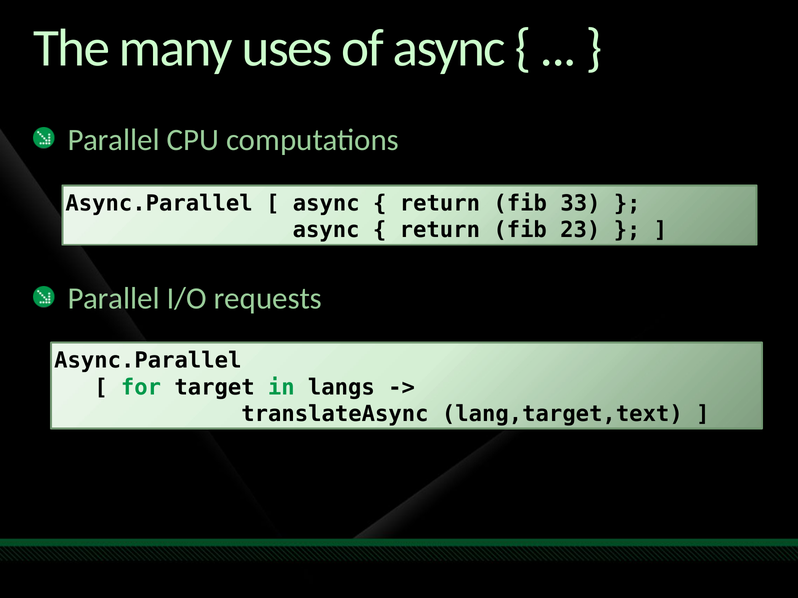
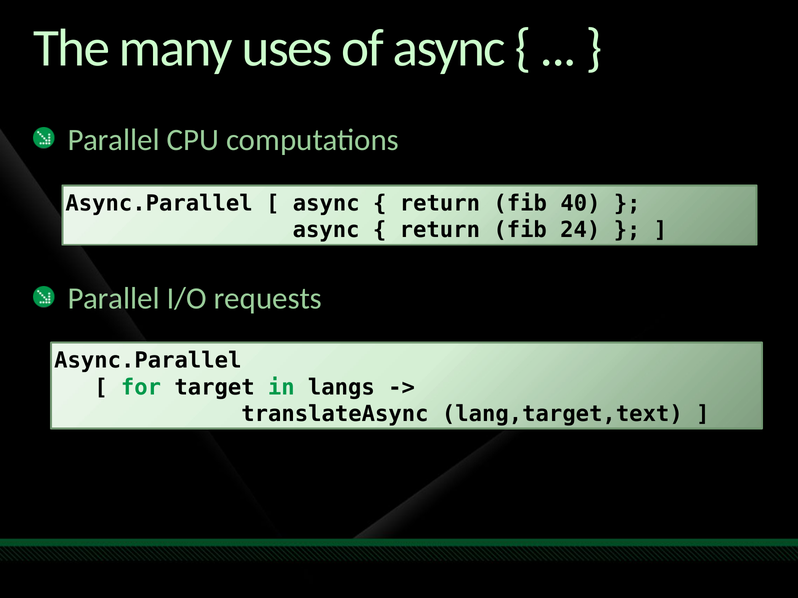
33: 33 -> 40 (580, 203)
23: 23 -> 24 (580, 230)
